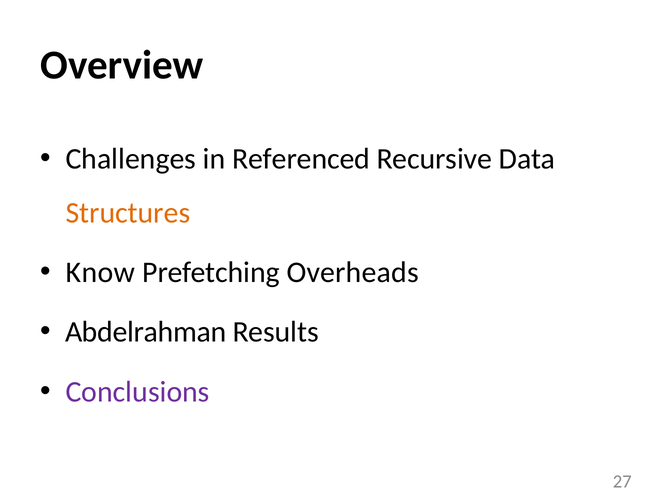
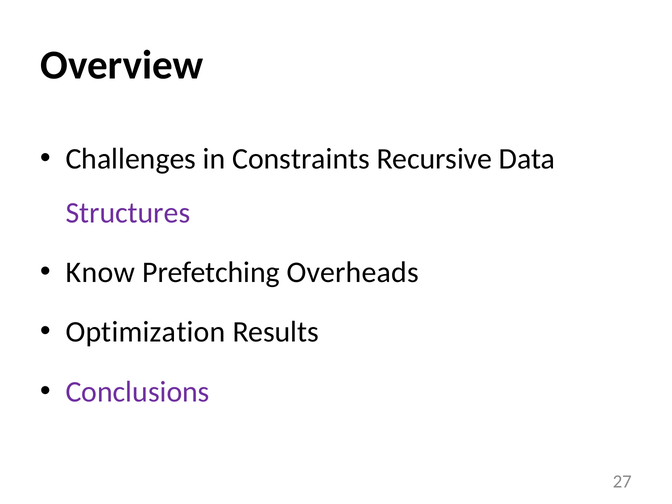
Referenced: Referenced -> Constraints (301, 159)
Structures colour: orange -> purple (128, 213)
Abdelrahman: Abdelrahman -> Optimization (146, 332)
